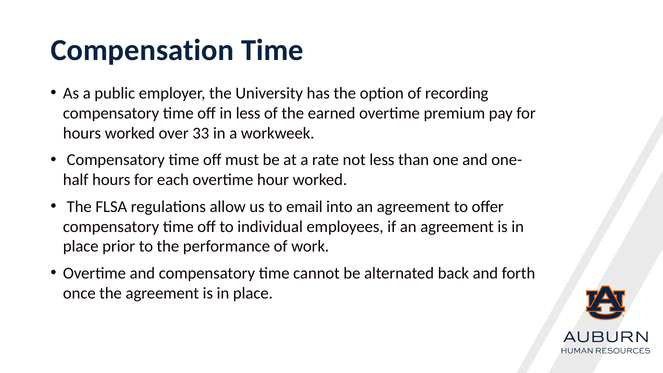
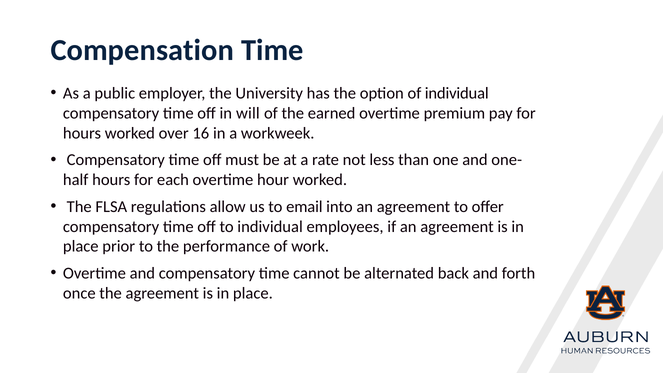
of recording: recording -> individual (457, 93)
in less: less -> will (248, 113)
33: 33 -> 16 (201, 133)
